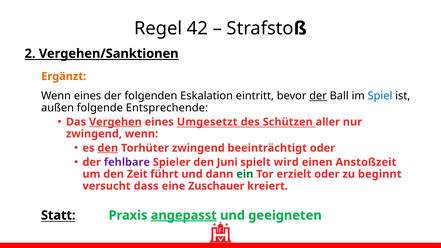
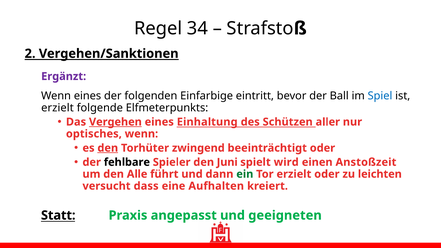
42: 42 -> 34 (197, 28)
Ergänzt colour: orange -> purple (64, 76)
Eskalation: Eskalation -> Einfarbige (207, 96)
der underline: present -> none (318, 96)
außen: außen -> erzielt (57, 108)
Entsprechende: Entsprechende -> Elfmeterpunkts (167, 108)
Umgesetzt: Umgesetzt -> Einhaltung (207, 122)
zwingend: zwingend -> optisches (94, 134)
fehlbare colour: purple -> black (127, 162)
Zeit: Zeit -> Alle (137, 174)
beginnt: beginnt -> leichten (380, 174)
Zuschauer: Zuschauer -> Aufhalten (216, 186)
angepasst underline: present -> none (184, 215)
